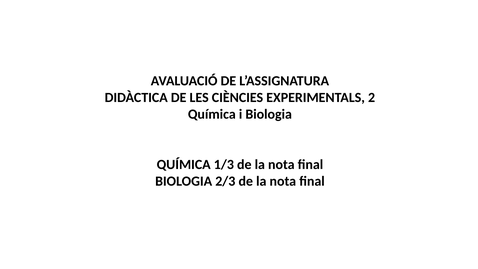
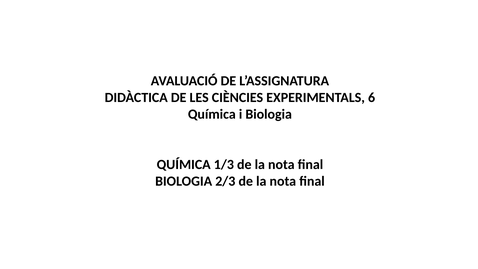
2: 2 -> 6 (372, 98)
